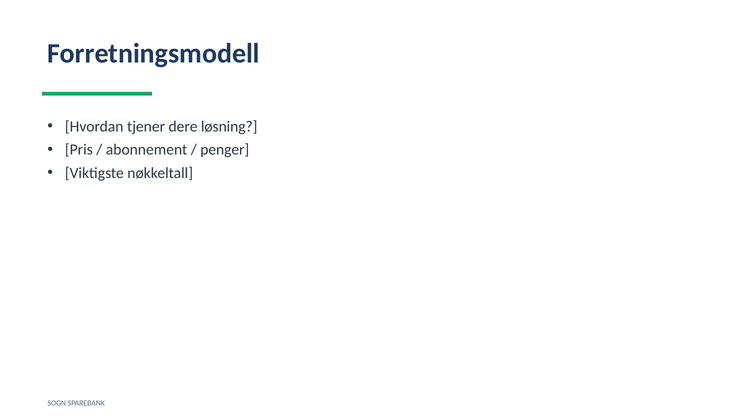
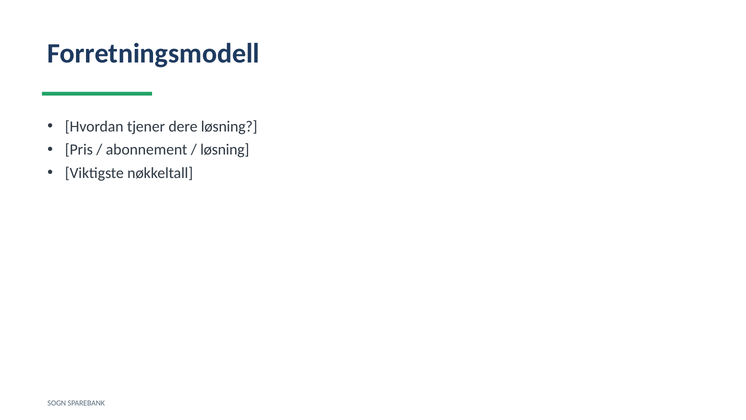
penger: penger -> løsning (225, 150)
